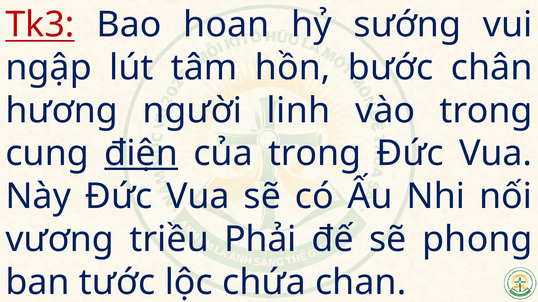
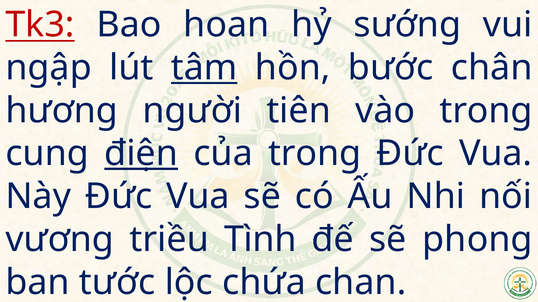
tâm underline: none -> present (204, 68)
linh: linh -> tiên (299, 111)
Phải: Phải -> Tình (260, 240)
